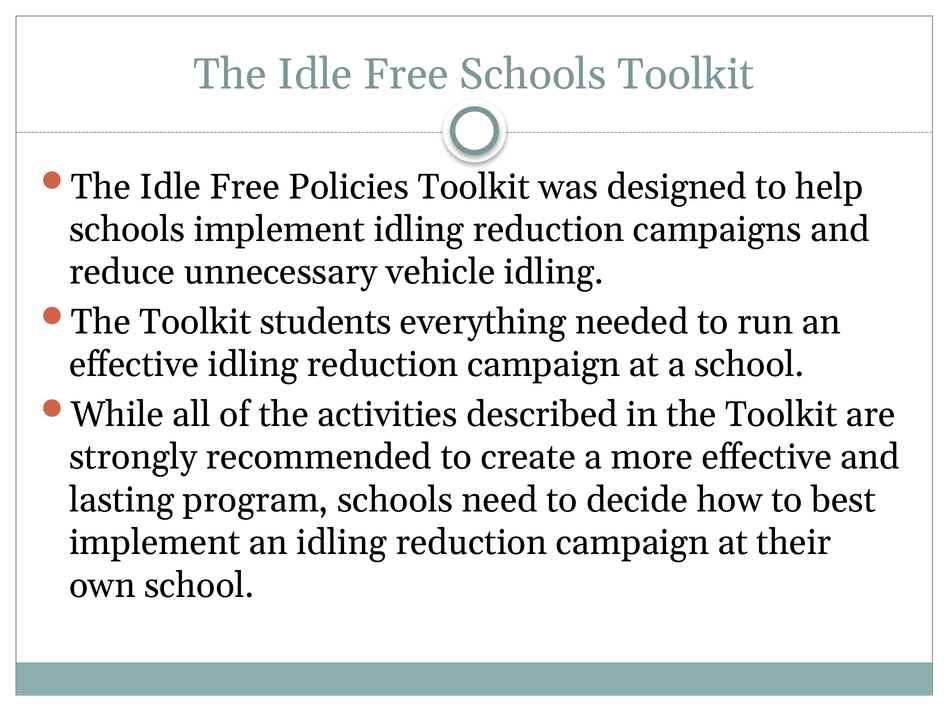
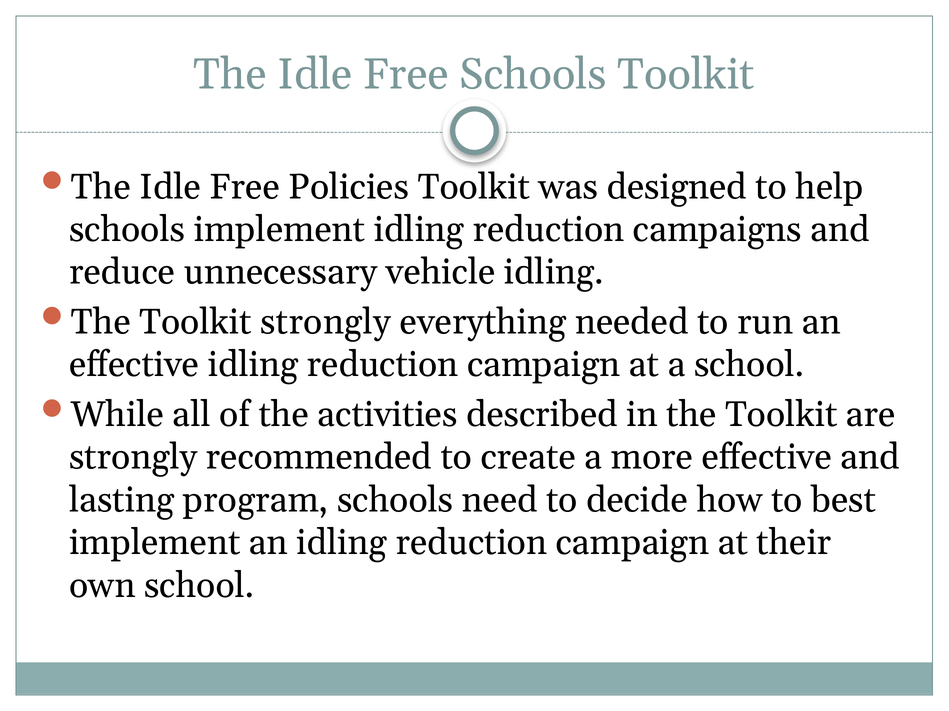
Toolkit students: students -> strongly (326, 322)
